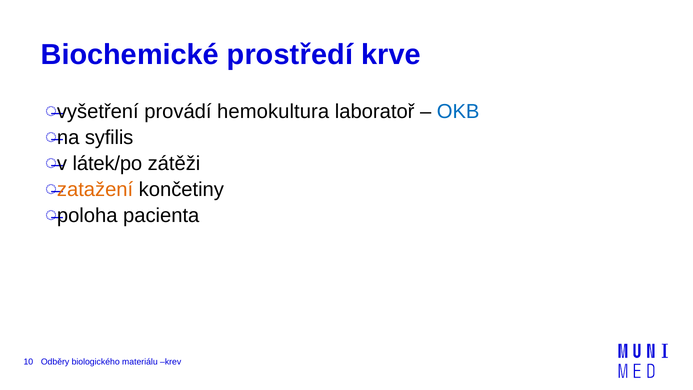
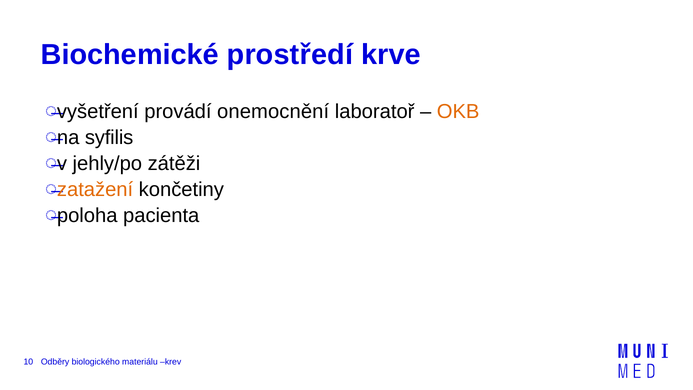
hemokultura: hemokultura -> onemocnění (273, 111)
OKB colour: blue -> orange (458, 111)
látek/po: látek/po -> jehly/po (107, 163)
